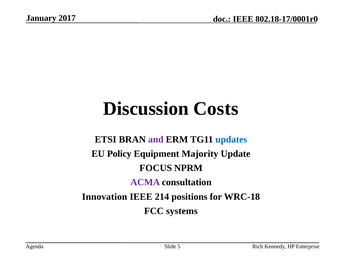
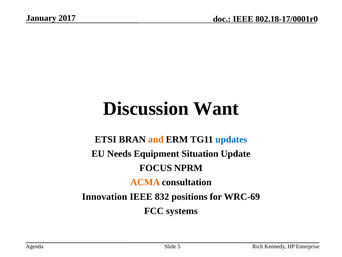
Costs: Costs -> Want (216, 108)
and colour: purple -> orange (156, 139)
Policy: Policy -> Needs (119, 153)
Majority: Majority -> Situation (200, 153)
ACMA colour: purple -> orange (145, 182)
214: 214 -> 832 (162, 196)
WRC-18: WRC-18 -> WRC-69 (242, 196)
